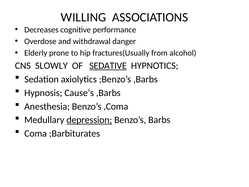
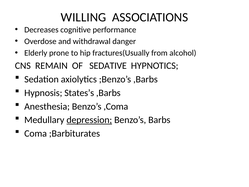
SLOWLY: SLOWLY -> REMAIN (51, 66)
SEDATIVE underline: present -> none (108, 66)
Cause’s: Cause’s -> States’s (79, 93)
